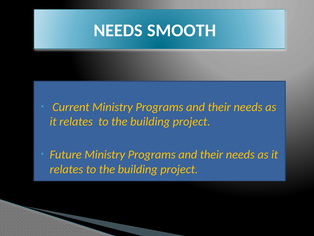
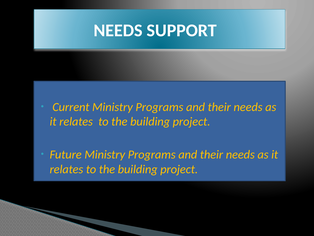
SMOOTH: SMOOTH -> SUPPORT (182, 30)
